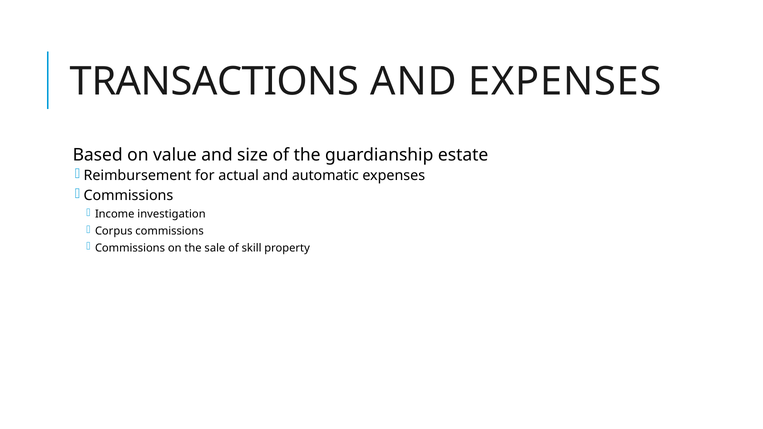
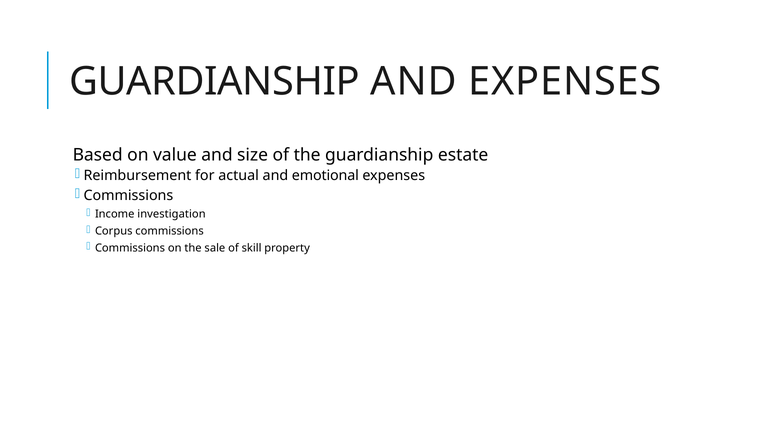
TRANSACTIONS: TRANSACTIONS -> GUARDIANSHIP (214, 82)
automatic: automatic -> emotional (325, 176)
